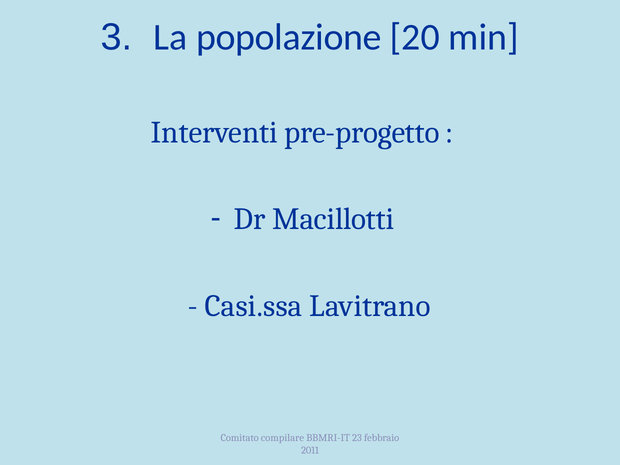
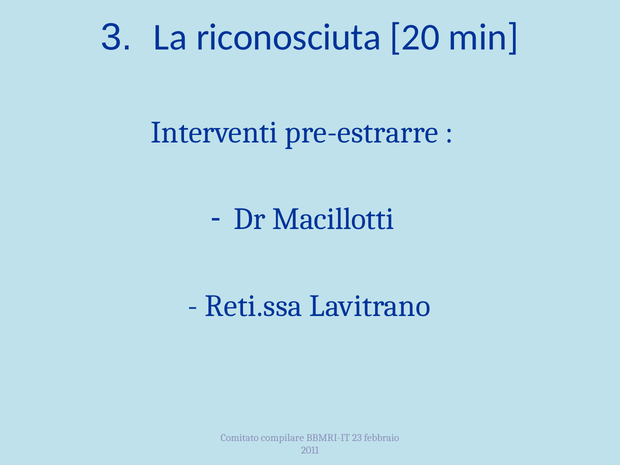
popolazione: popolazione -> riconosciuta (289, 37)
pre-progetto: pre-progetto -> pre-estrarre (362, 132)
Casi.ssa: Casi.ssa -> Reti.ssa (253, 306)
